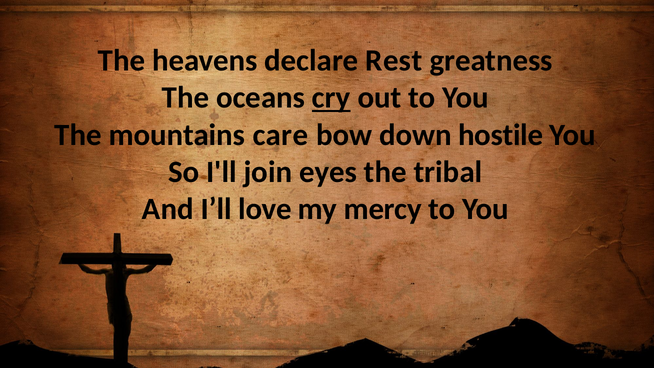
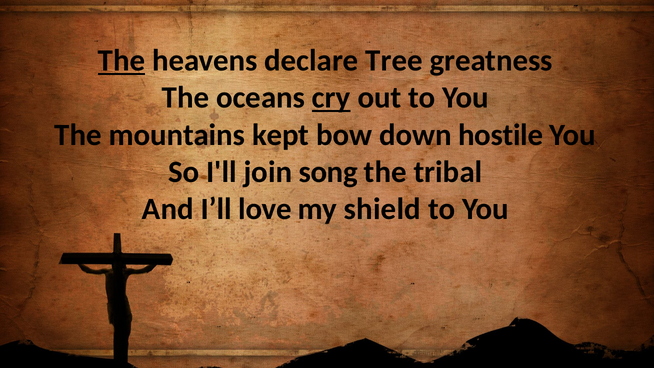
The underline: none -> present (121, 61)
Rest: Rest -> Tree (394, 61)
care: care -> kept (281, 135)
eyes: eyes -> song (328, 172)
mercy: mercy -> shield (382, 209)
